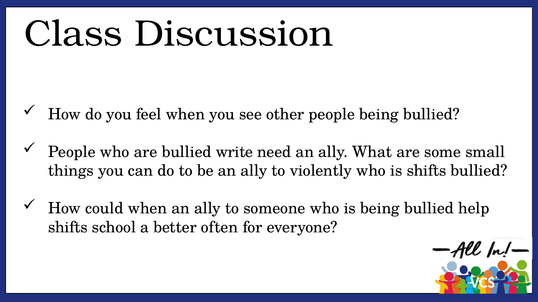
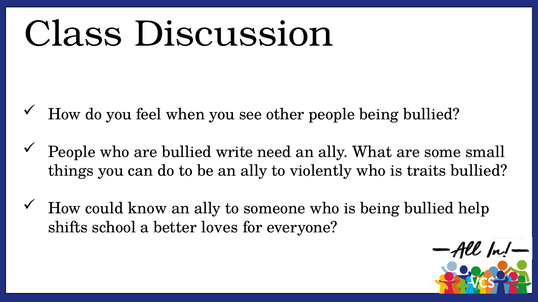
is shifts: shifts -> traits (426, 171)
could when: when -> know (147, 209)
often: often -> loves (220, 228)
